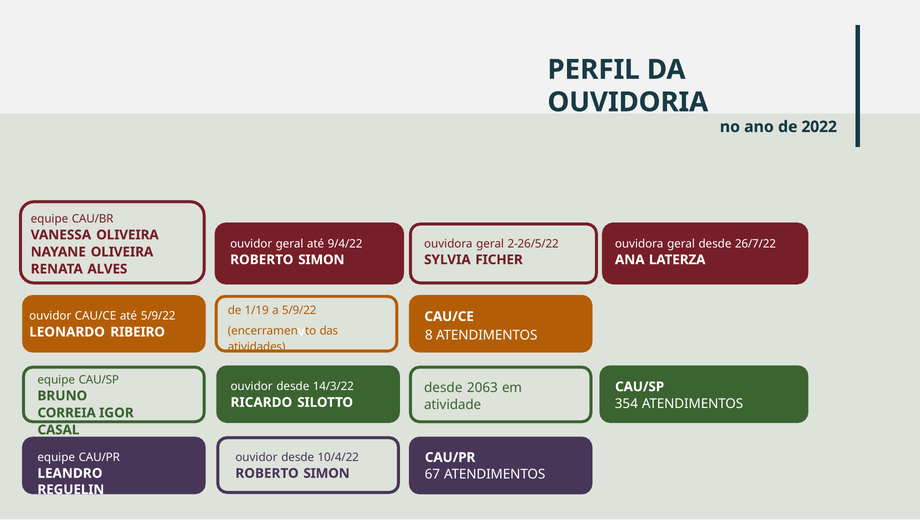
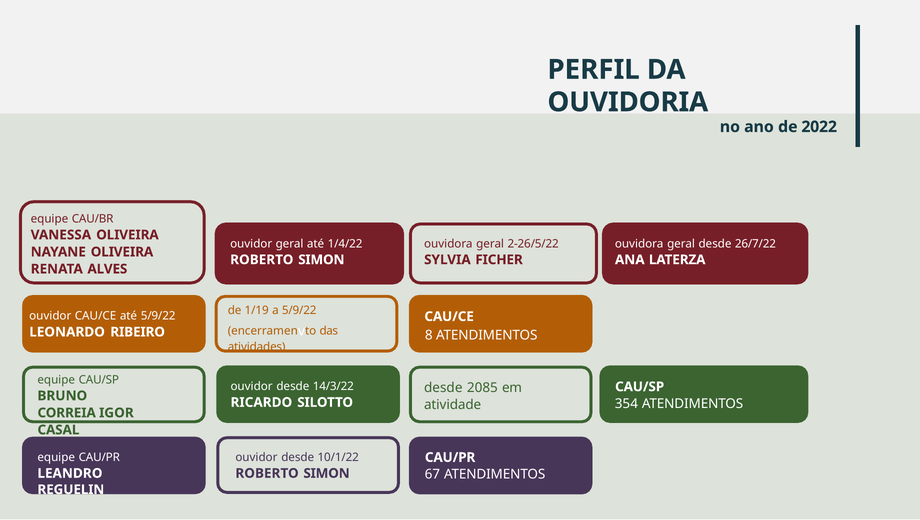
9/4/22: 9/4/22 -> 1/4/22 (345, 244)
2063: 2063 -> 2085 (482, 387)
10/4/22: 10/4/22 -> 10/1/22 (338, 457)
